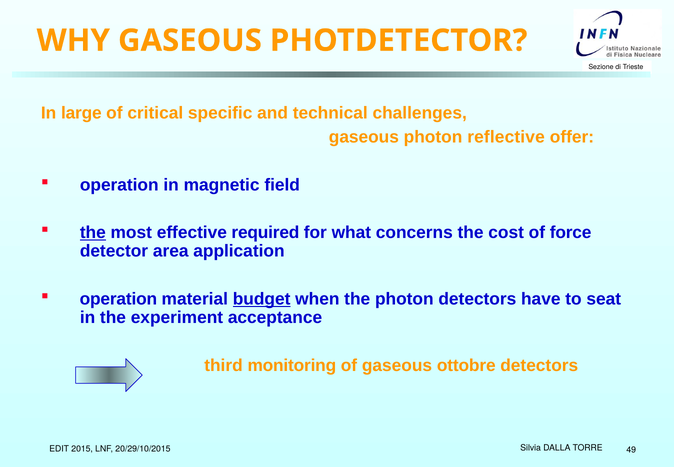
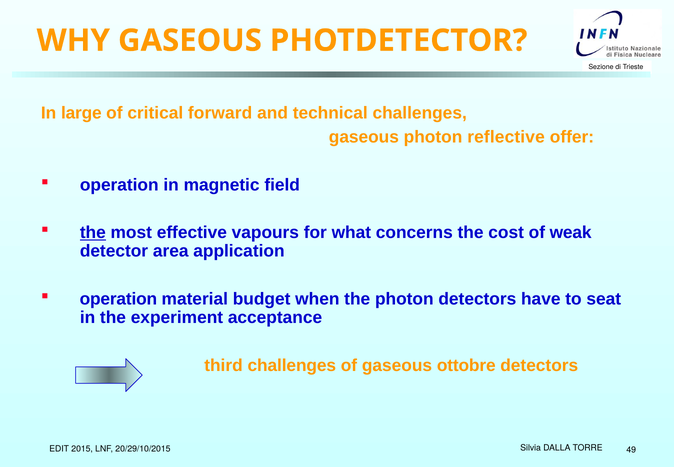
specific: specific -> forward (220, 113)
required: required -> vapours (265, 232)
force: force -> weak (571, 232)
budget underline: present -> none (262, 299)
third monitoring: monitoring -> challenges (292, 365)
